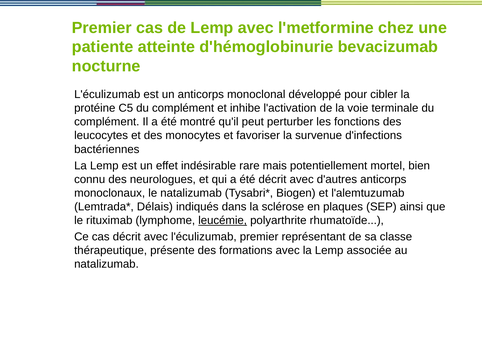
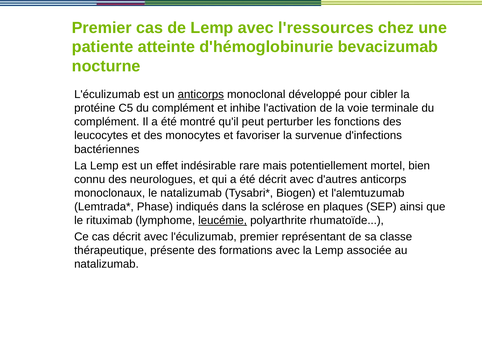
l'metformine: l'metformine -> l'ressources (326, 28)
anticorps underline: none -> present (201, 94)
Délais: Délais -> Phase (155, 206)
